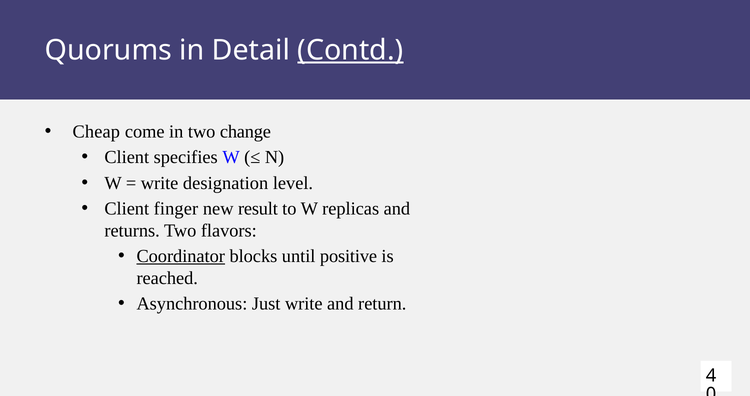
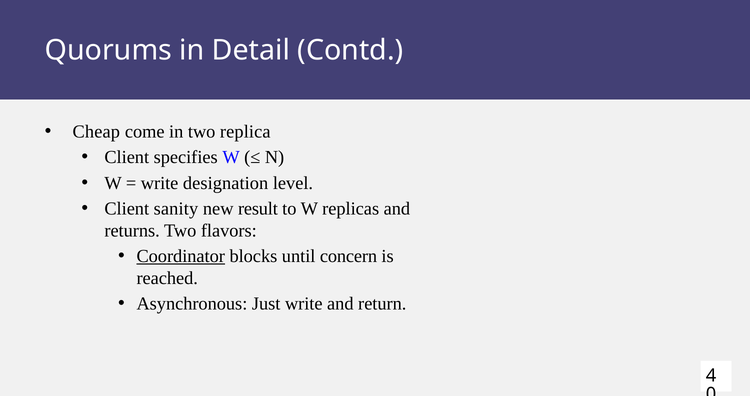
Contd underline: present -> none (350, 50)
change: change -> replica (245, 132)
finger: finger -> sanity (176, 209)
positive: positive -> concern (349, 256)
